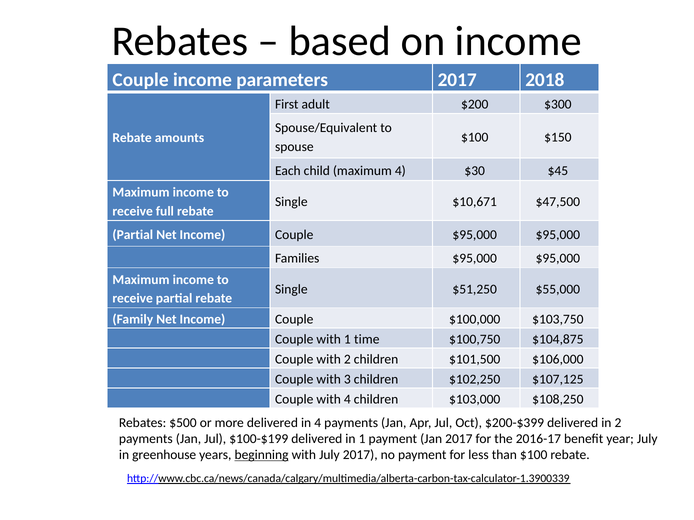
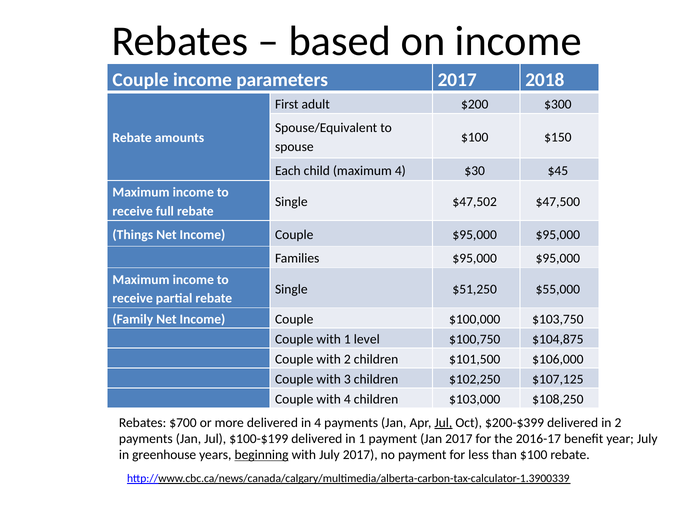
$10,671: $10,671 -> $47,502 (475, 202)
Partial: Partial -> Things (133, 235)
time: time -> level (367, 340)
$500: $500 -> $700 (183, 423)
Jul underline: none -> present (443, 423)
